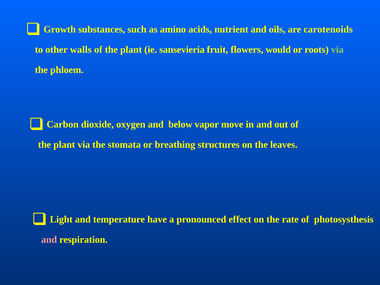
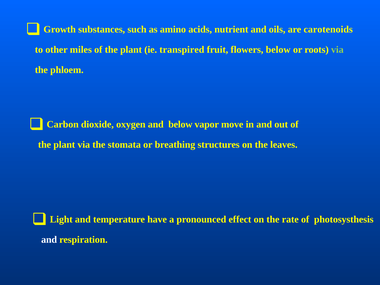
walls: walls -> miles (81, 50)
sansevieria: sansevieria -> transpired (182, 50)
flowers would: would -> below (278, 50)
and colour: pink -> white (49, 240)
